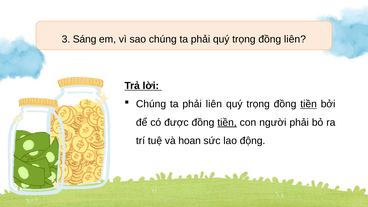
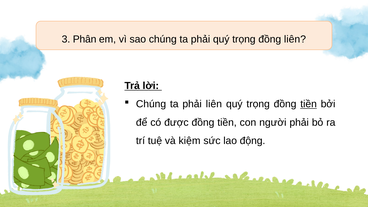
Sáng: Sáng -> Phân (85, 39)
tiền underline: present -> none (227, 122)
hoan: hoan -> kiệm (190, 141)
